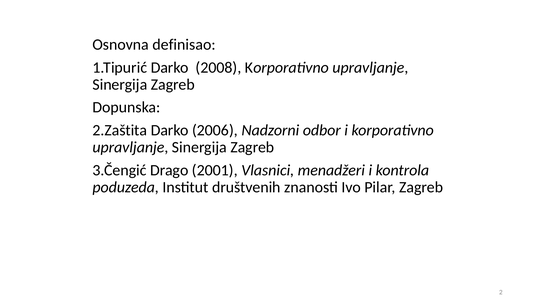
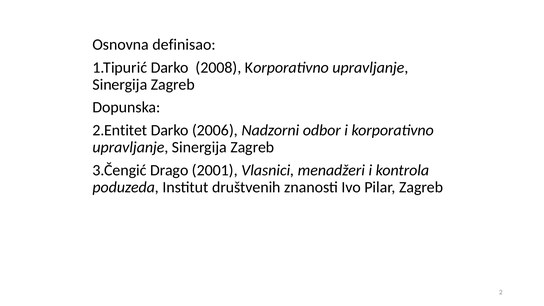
2.Zaštita: 2.Zaštita -> 2.Entitet (120, 130)
